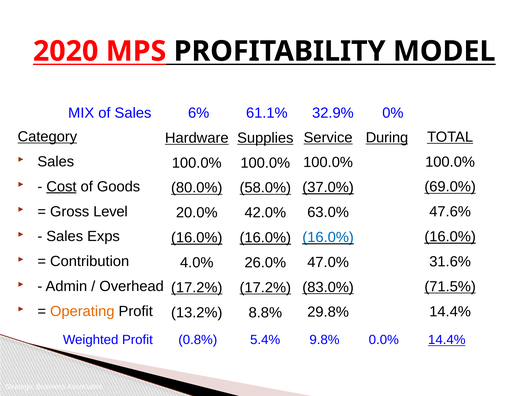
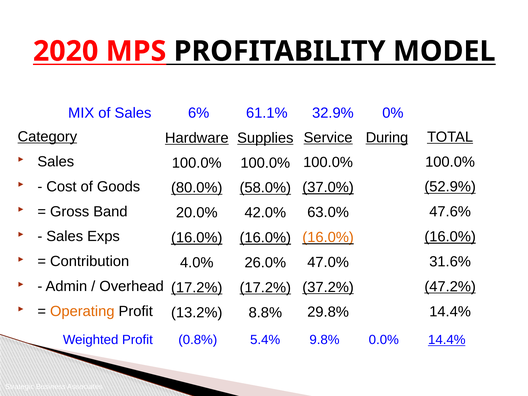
69.0%: 69.0% -> 52.9% (450, 187)
Cost underline: present -> none (61, 187)
Level: Level -> Band (110, 212)
16.0% colour: blue -> orange (328, 237)
71.5%: 71.5% -> 47.2% (450, 287)
83.0%: 83.0% -> 37.2% (328, 287)
